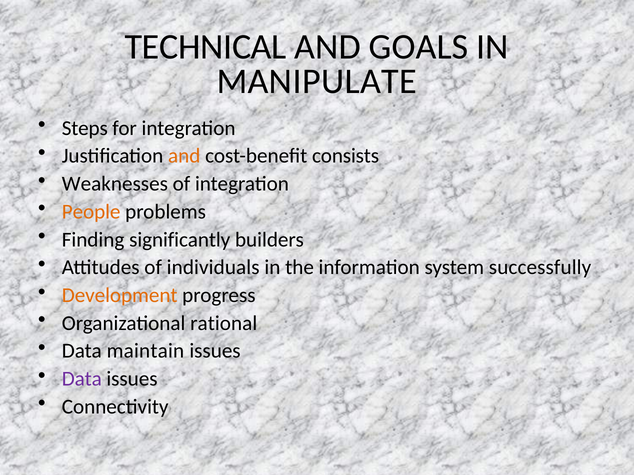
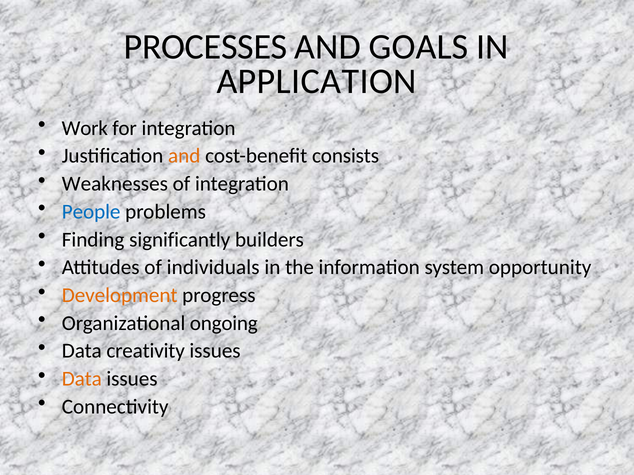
TECHNICAL: TECHNICAL -> PROCESSES (206, 47)
MANIPULATE: MANIPULATE -> APPLICATION (317, 81)
Steps: Steps -> Work (85, 128)
People colour: orange -> blue (91, 212)
successfully: successfully -> opportunity (540, 268)
rational: rational -> ongoing (224, 323)
maintain: maintain -> creativity (146, 351)
Data colour: purple -> orange (82, 379)
